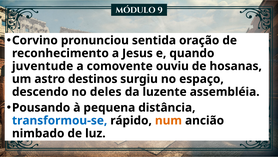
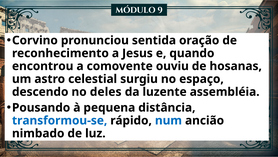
juventude: juventude -> encontrou (43, 66)
destinos: destinos -> celestial (93, 79)
num colour: orange -> blue (168, 120)
